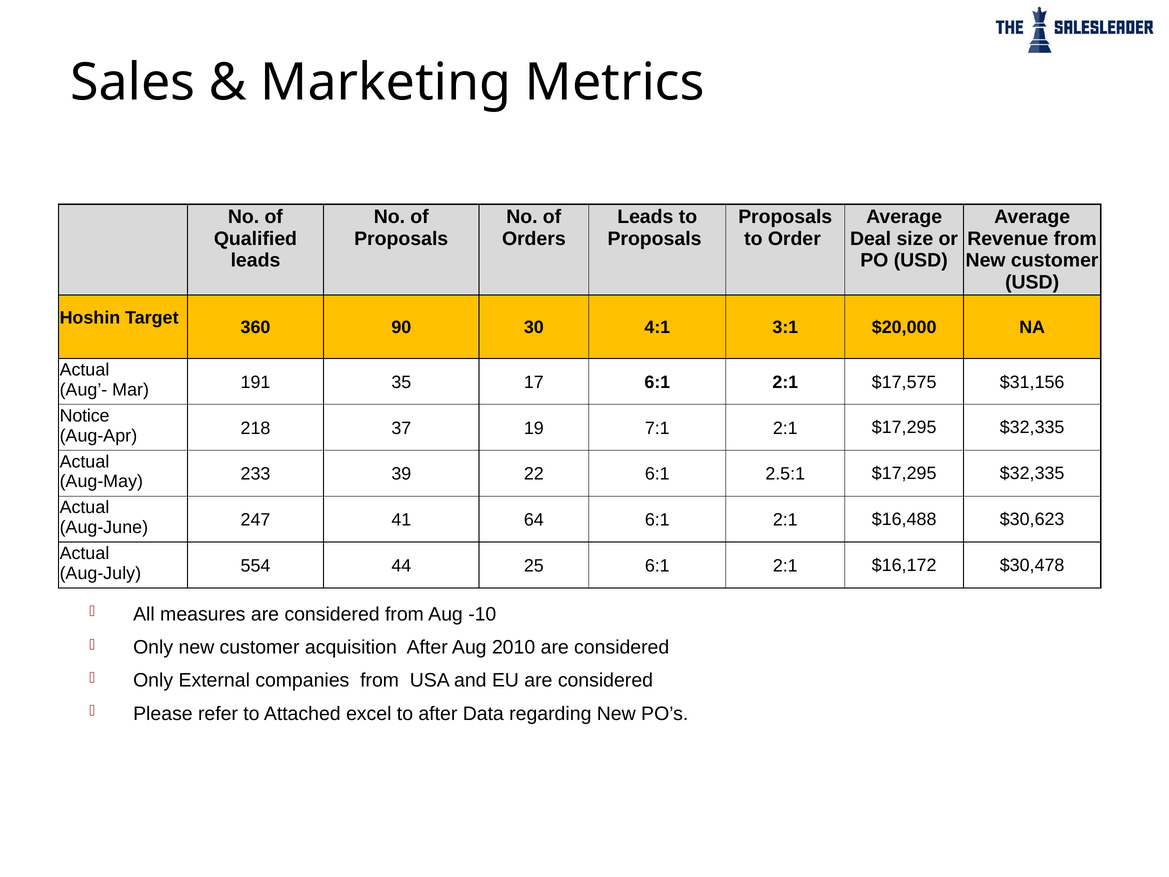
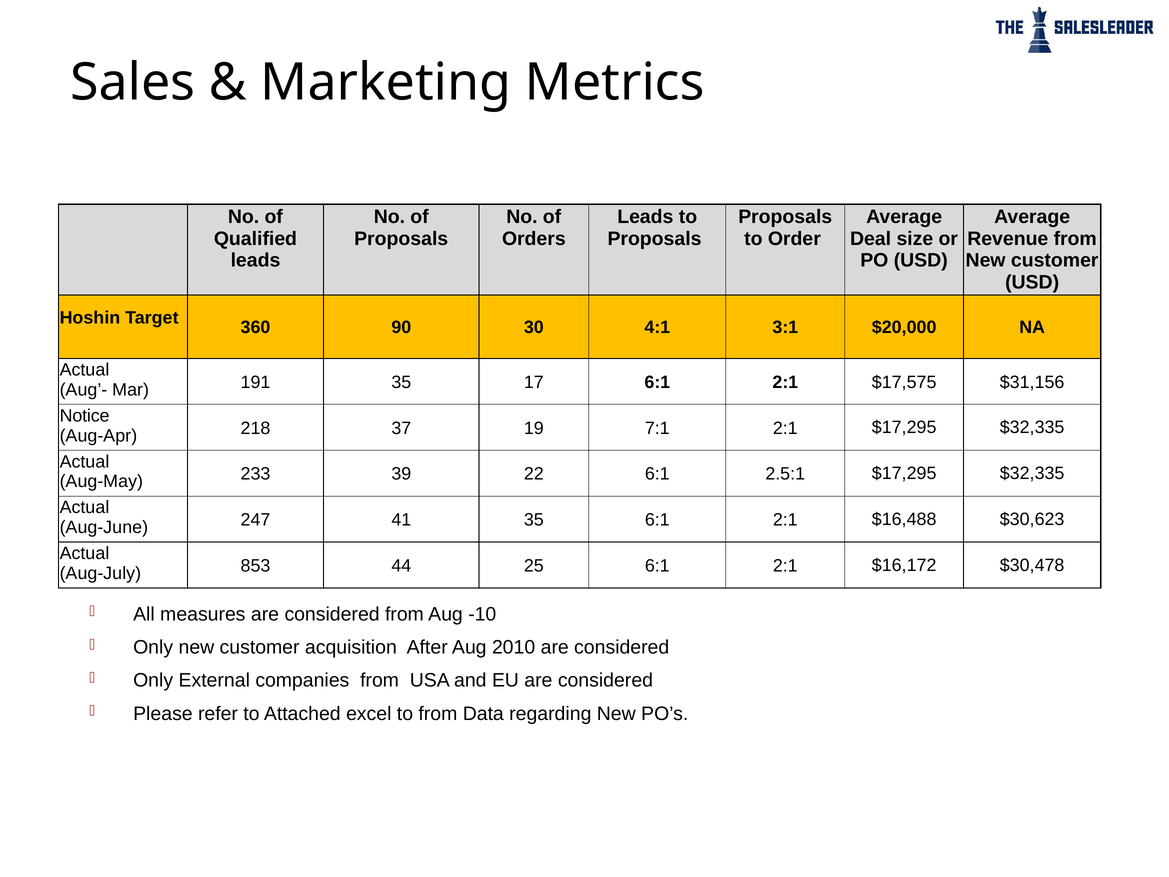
41 64: 64 -> 35 (534, 520)
554: 554 -> 853 (256, 566)
to after: after -> from (438, 713)
